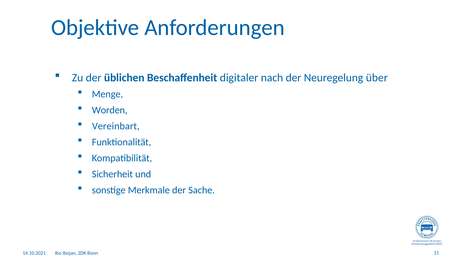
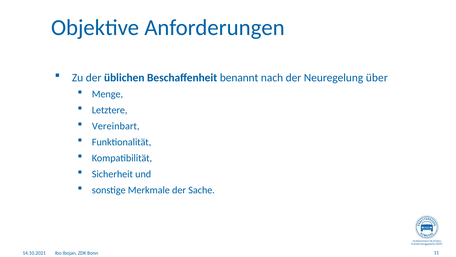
digitaler: digitaler -> benannt (239, 77)
Worden: Worden -> Letztere (110, 110)
